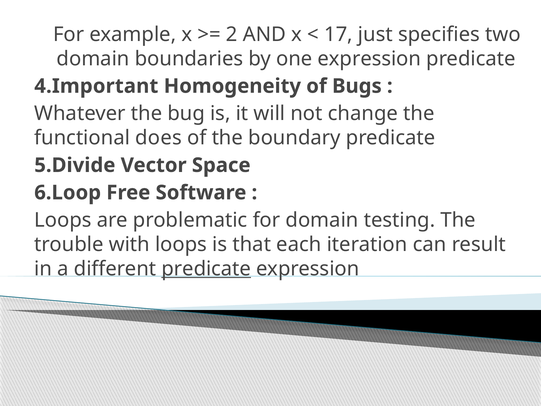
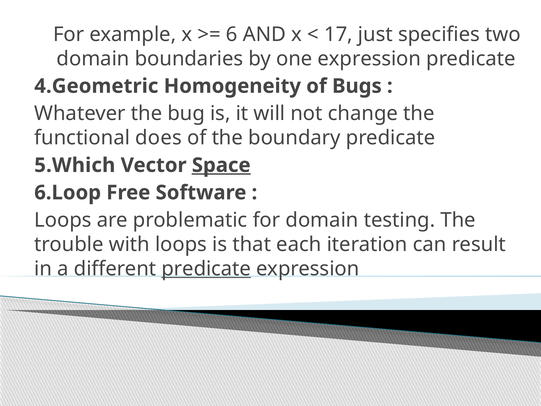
2: 2 -> 6 (232, 34)
4.Important: 4.Important -> 4.Geometric (96, 86)
5.Divide: 5.Divide -> 5.Which (75, 165)
Space underline: none -> present (221, 165)
